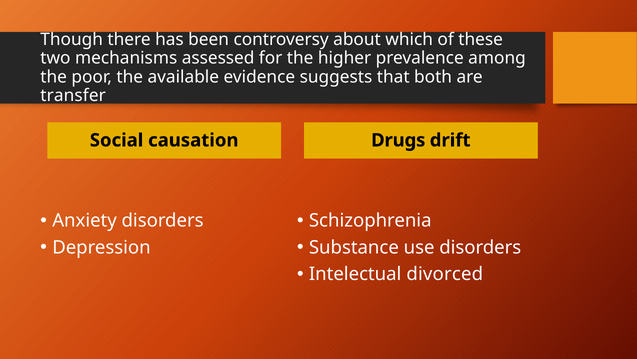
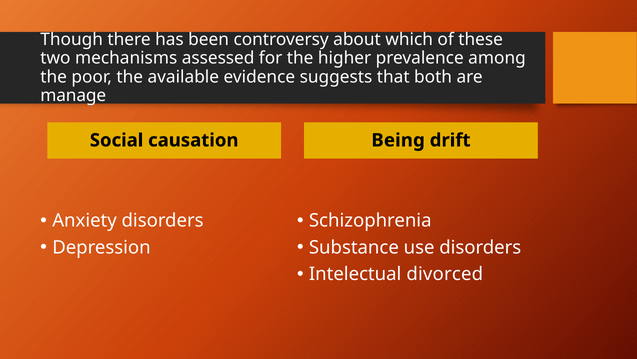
transfer: transfer -> manage (73, 95)
Drugs: Drugs -> Being (398, 140)
